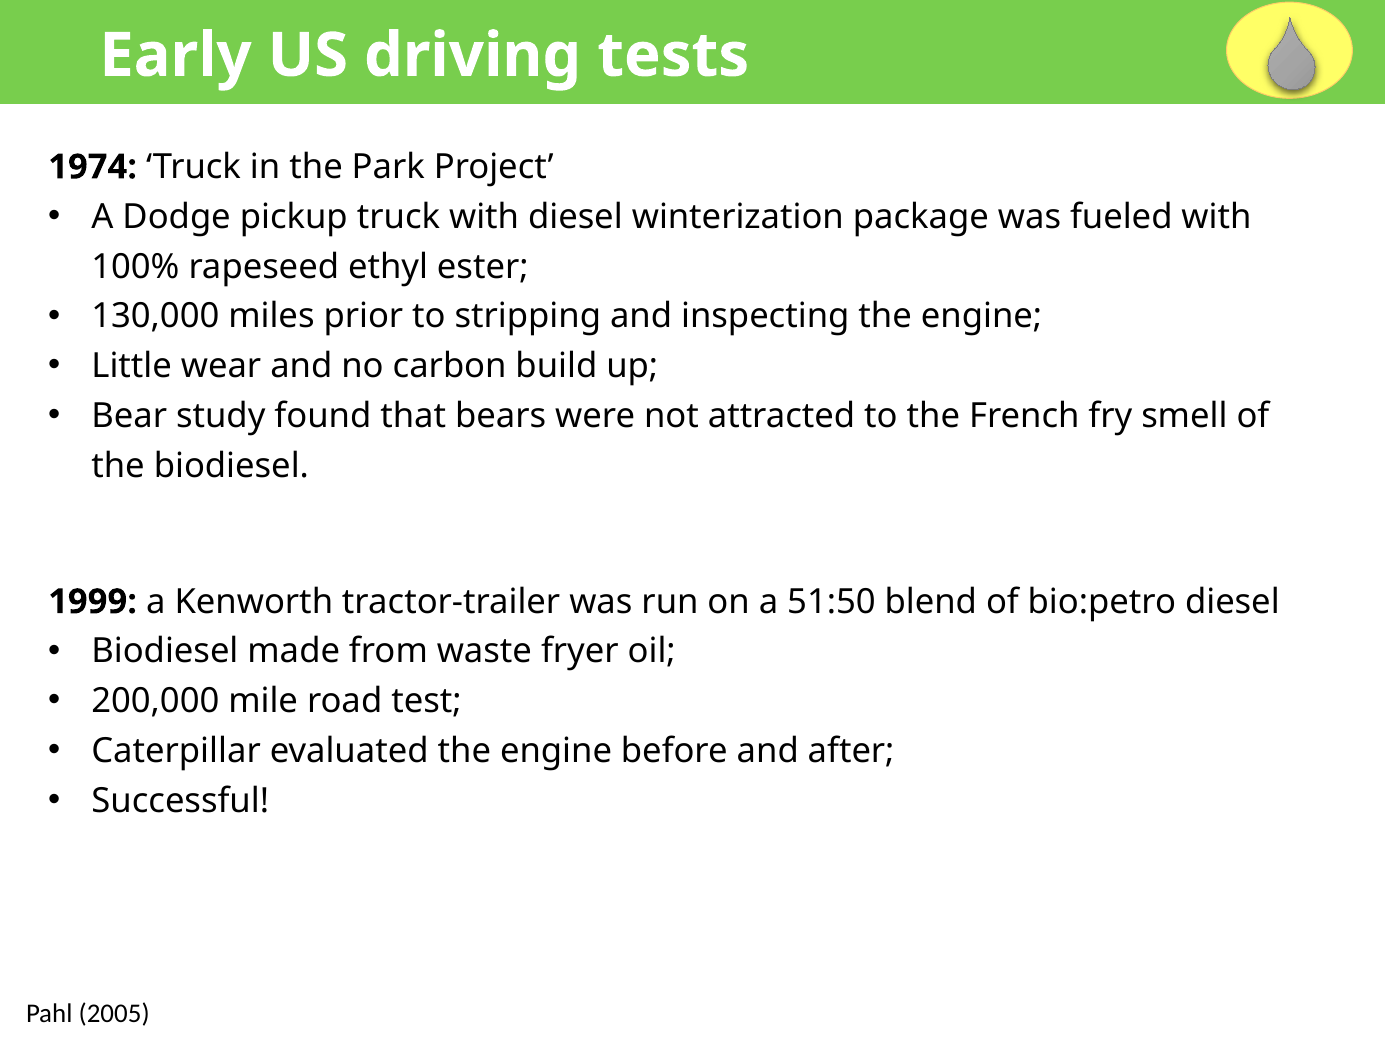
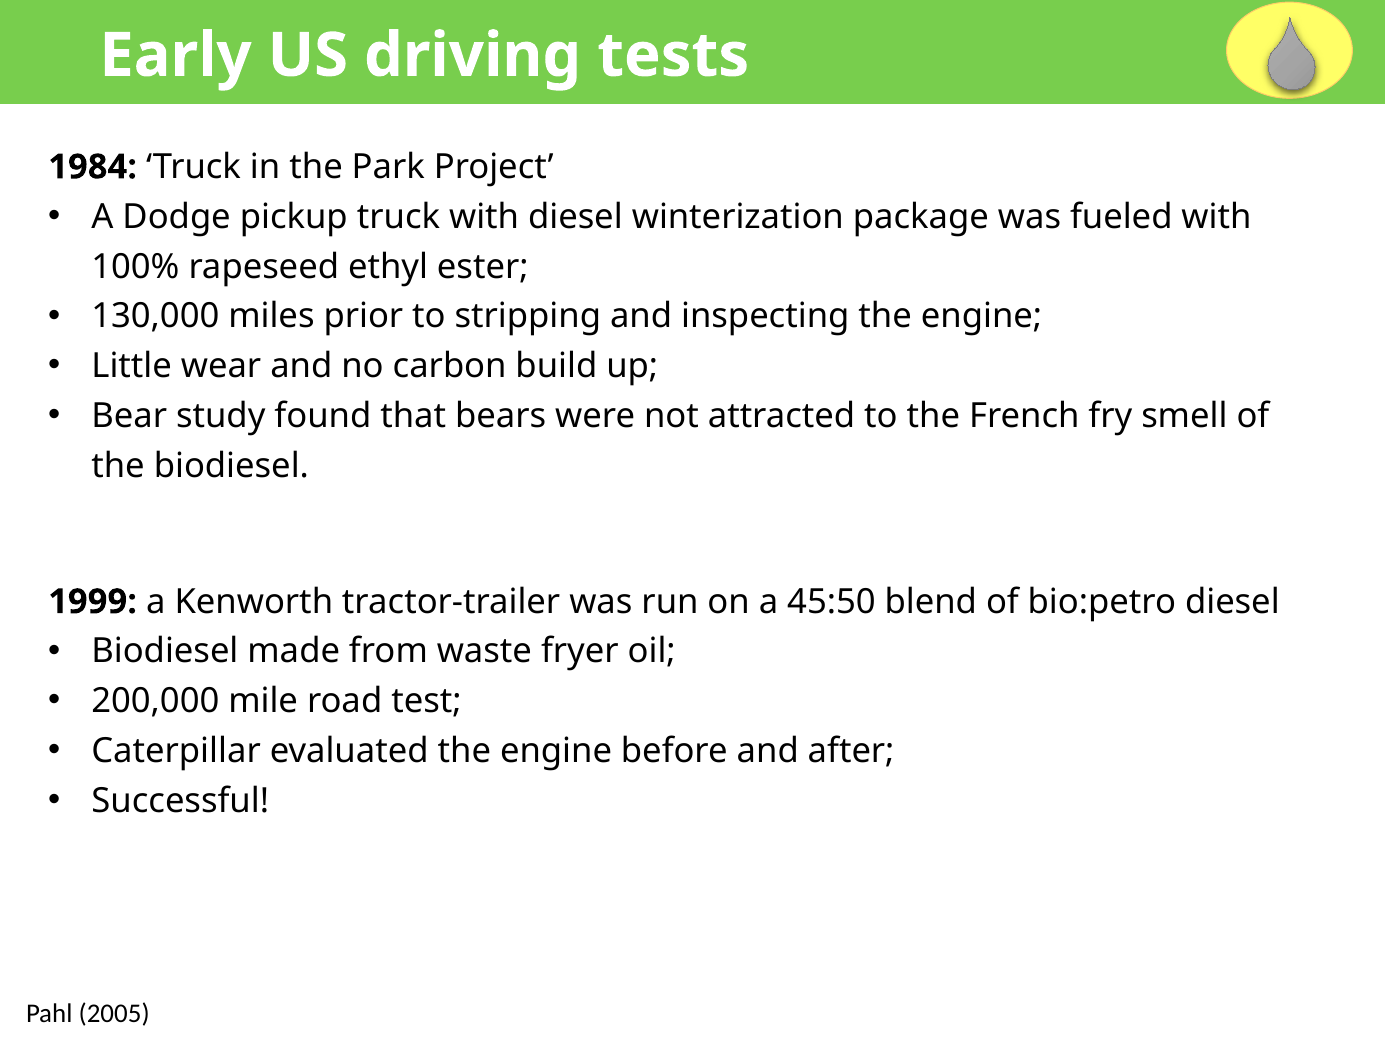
1974: 1974 -> 1984 (93, 167)
51:50: 51:50 -> 45:50 (831, 602)
